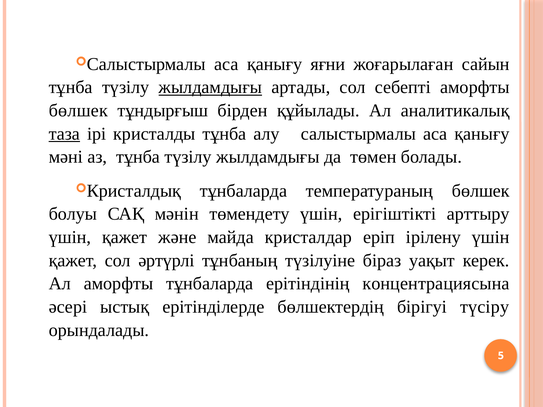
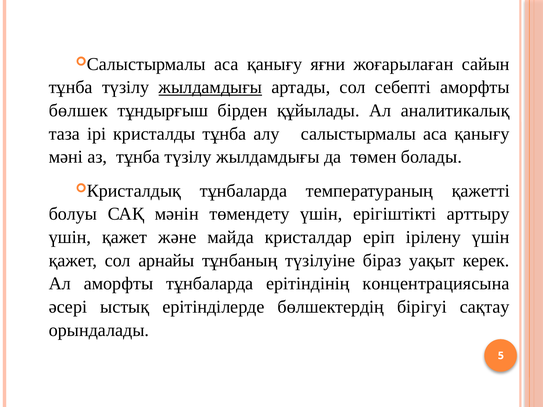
таза underline: present -> none (64, 134)
температураның бөлшек: бөлшек -> қажетті (481, 191)
әртүрлі: әртүрлі -> арнайы (166, 261)
түсіру: түсіру -> сақтау (485, 307)
